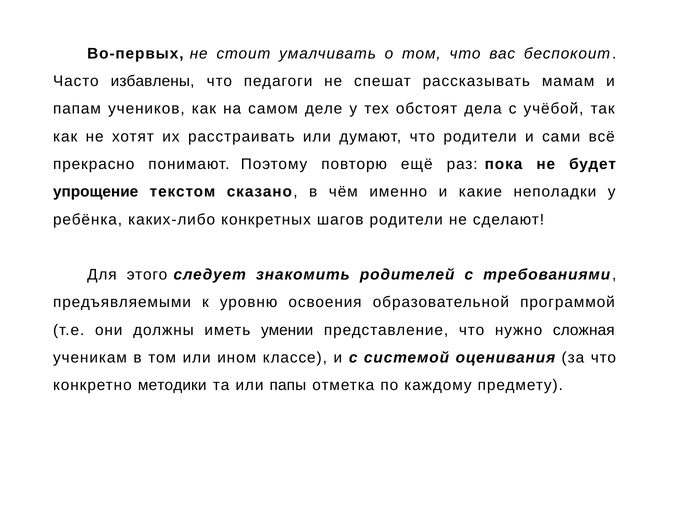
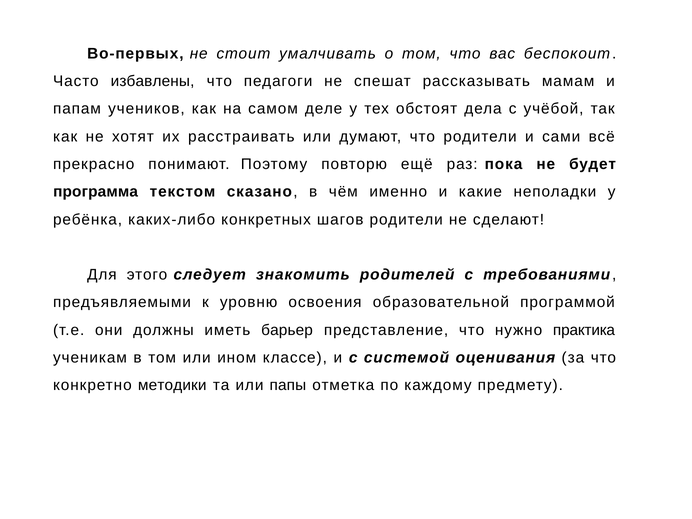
упрощение: упрощение -> программа (96, 192)
умении: умении -> барьер (287, 330)
сложная: сложная -> практика (584, 330)
